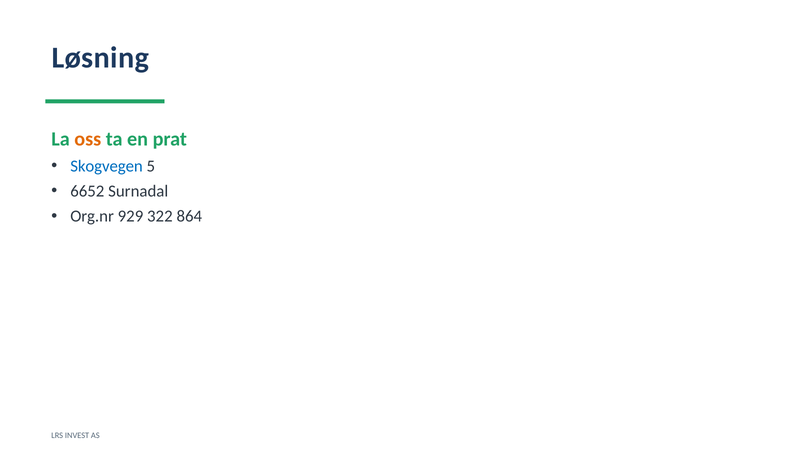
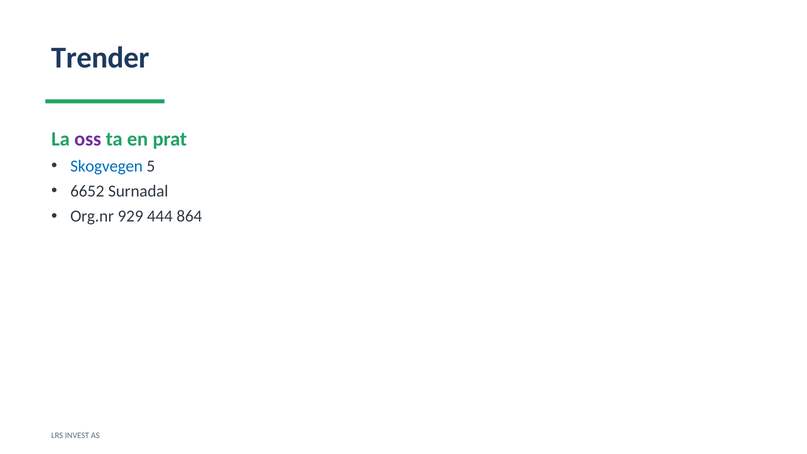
Løsning: Løsning -> Trender (101, 58)
oss colour: orange -> purple (88, 139)
322: 322 -> 444 (160, 216)
